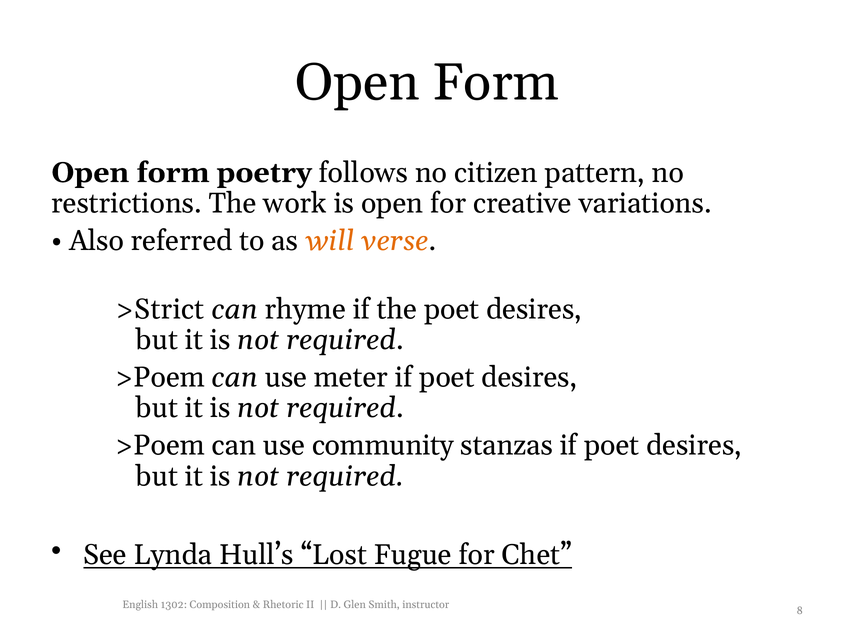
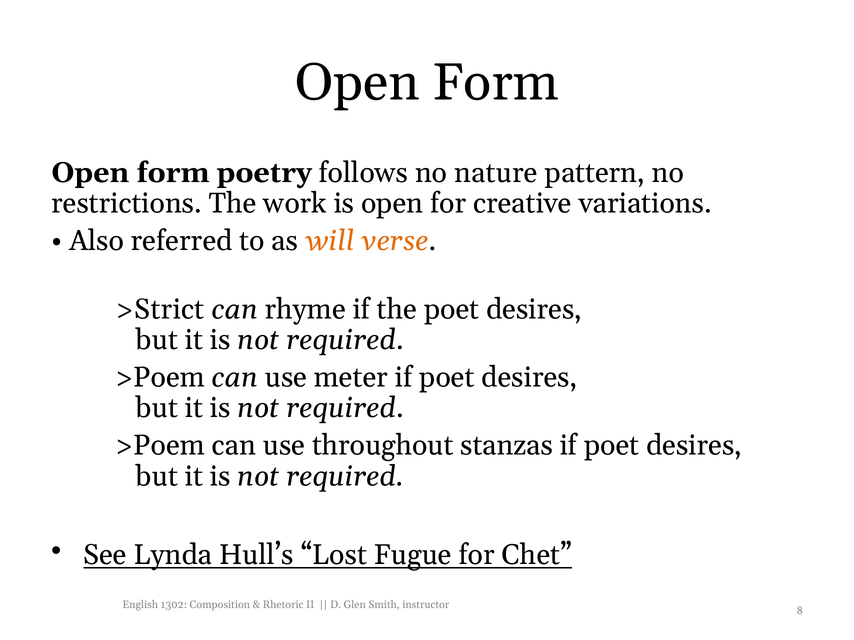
citizen: citizen -> nature (496, 173)
community: community -> throughout (383, 446)
